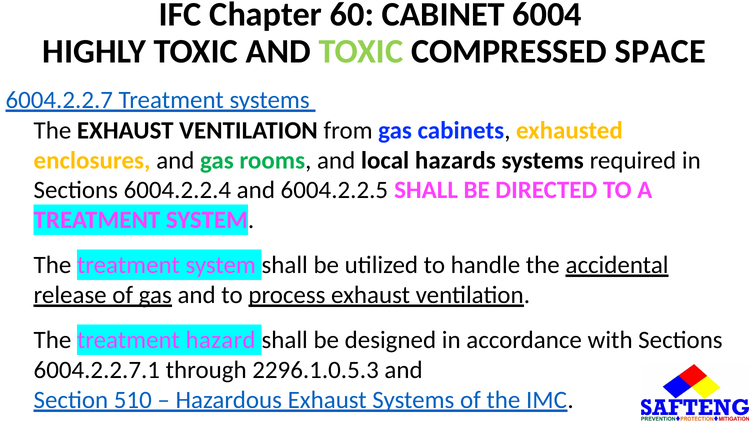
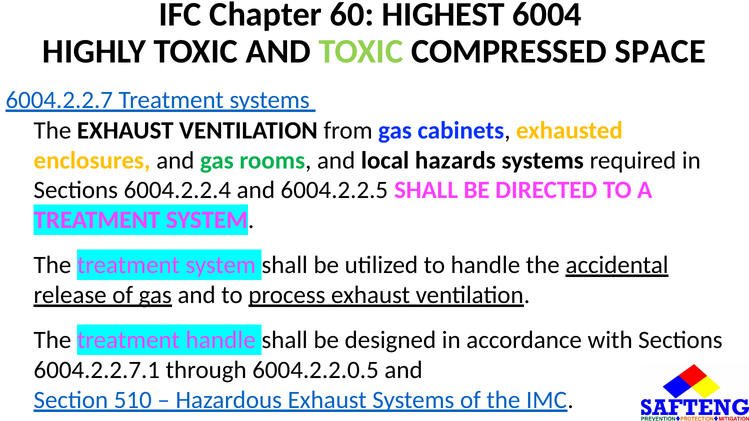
CABINET: CABINET -> HIGHEST (443, 15)
treatment hazard: hazard -> handle (221, 340)
2296.1.0.5.3: 2296.1.0.5.3 -> 6004.2.2.0.5 (316, 370)
